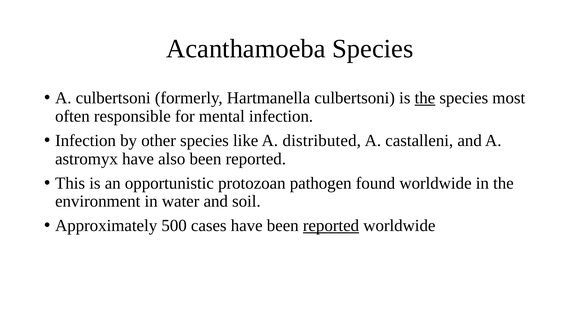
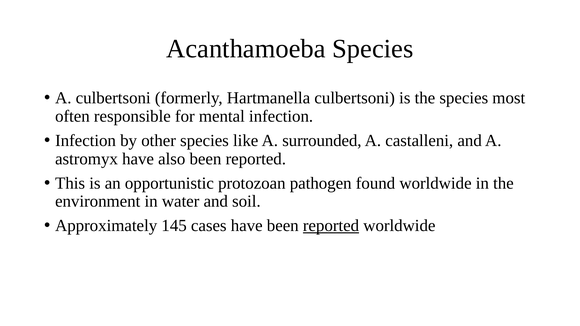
the underline: present -> none (425, 98)
distributed: distributed -> surrounded (322, 141)
500: 500 -> 145 (174, 226)
